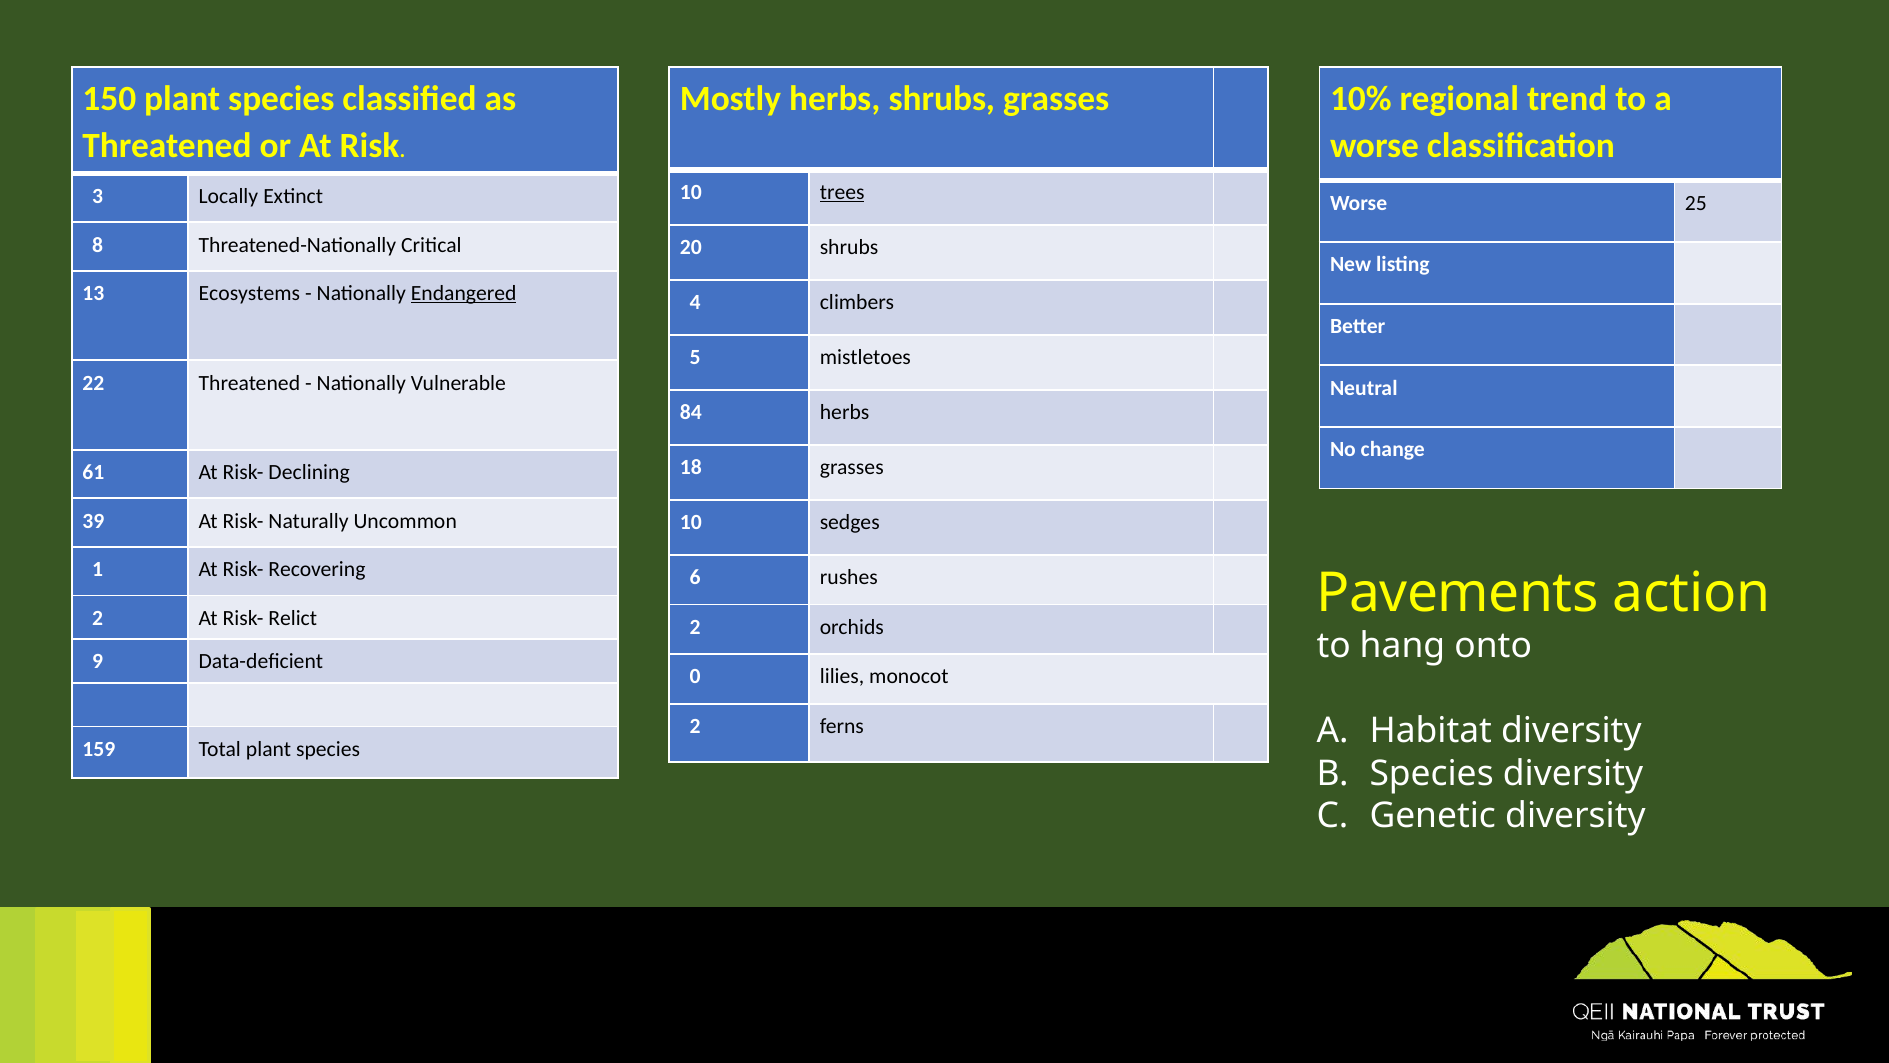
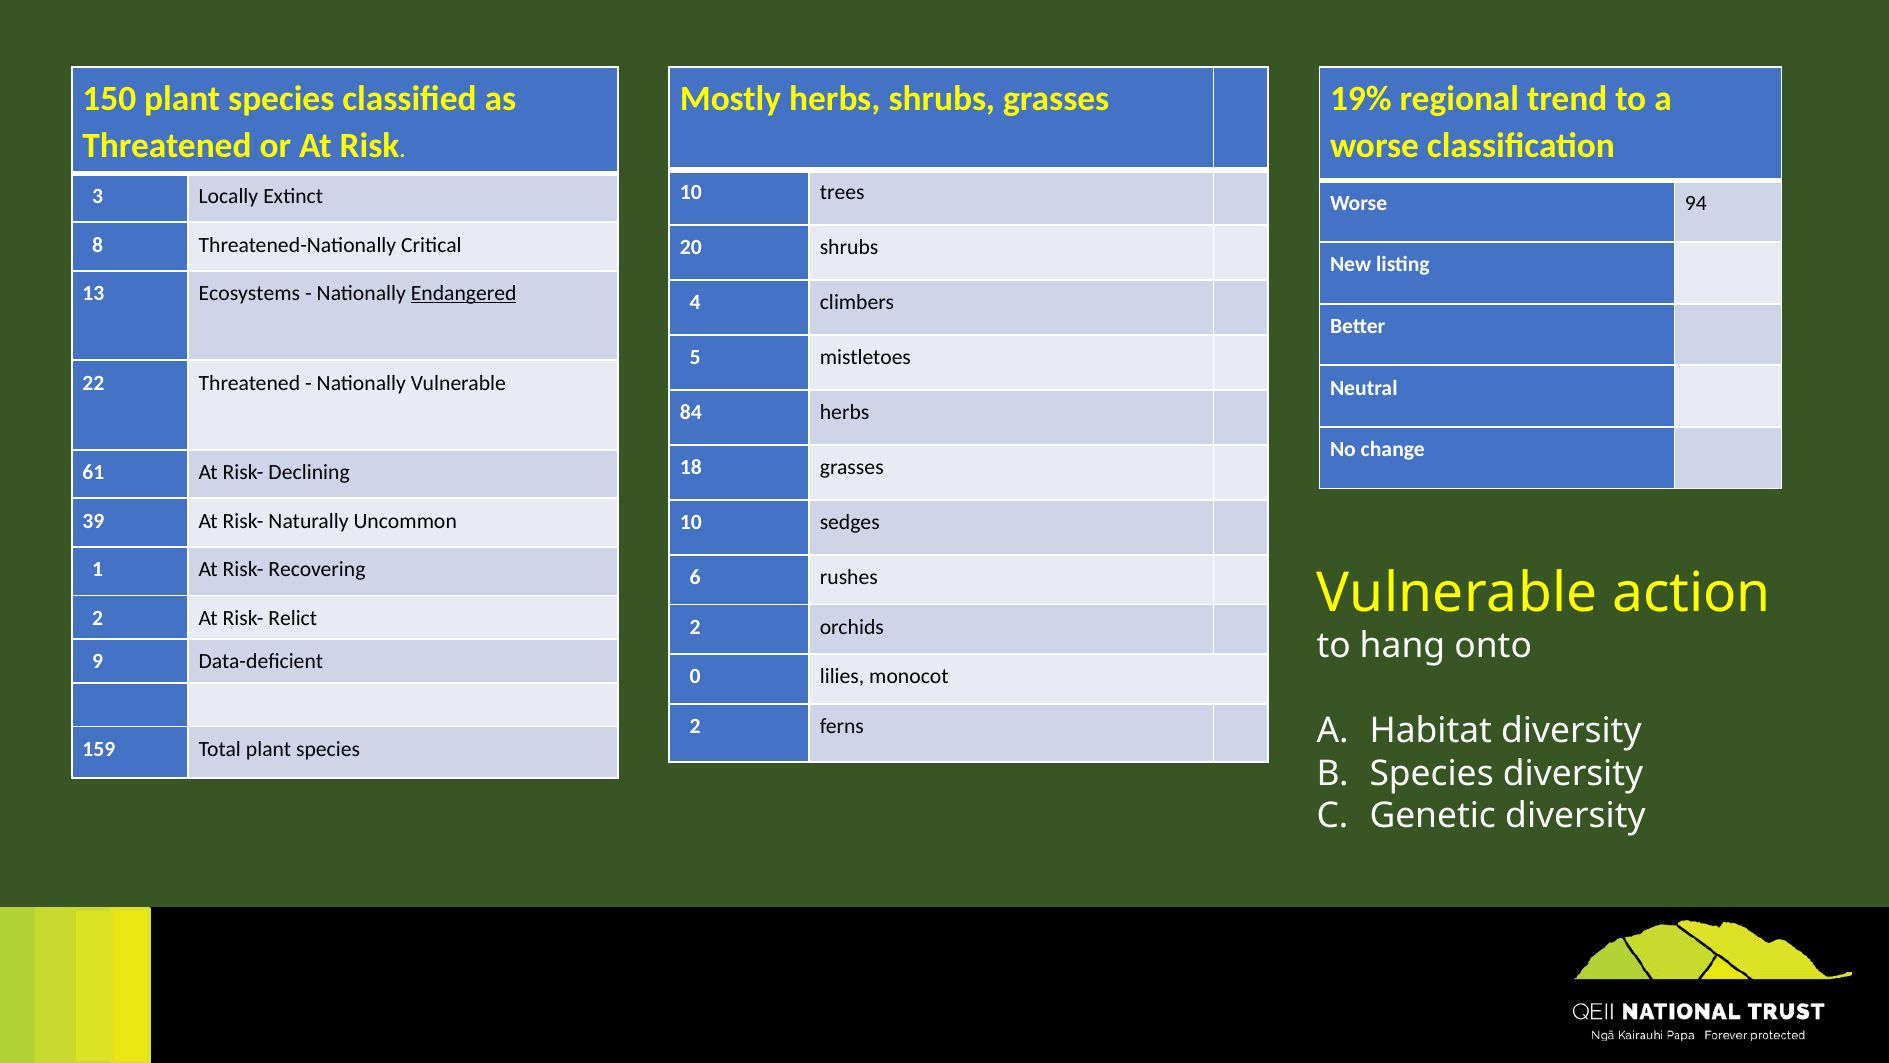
10%: 10% -> 19% (1361, 99)
trees underline: present -> none (842, 192)
25: 25 -> 94 (1696, 203)
Pavements: Pavements -> Vulnerable (1457, 593)
